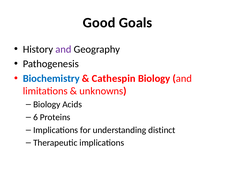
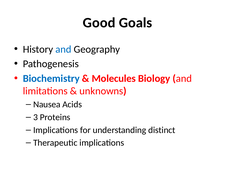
and colour: purple -> blue (63, 49)
Cathespin: Cathespin -> Molecules (114, 79)
Biology: Biology -> Nausea (47, 105)
6: 6 -> 3 (36, 117)
